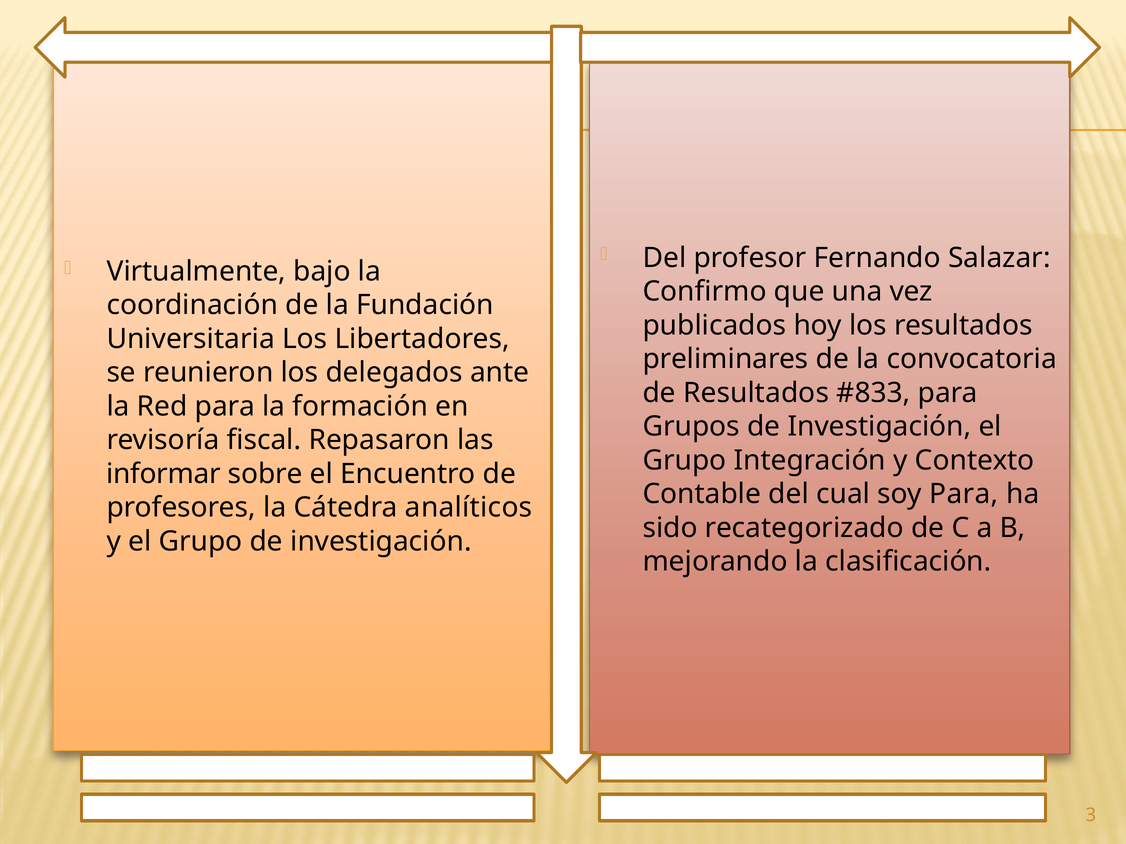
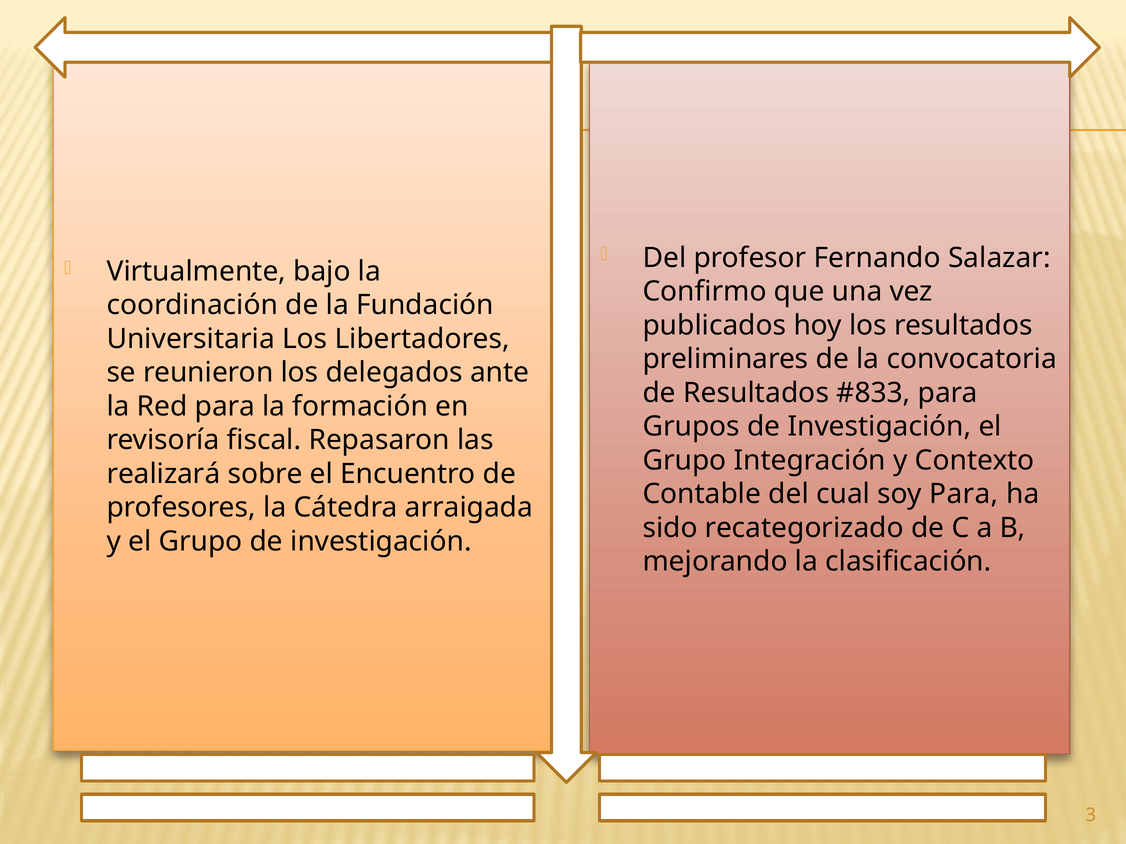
informar: informar -> realizará (163, 474)
analíticos: analíticos -> arraigada (469, 508)
